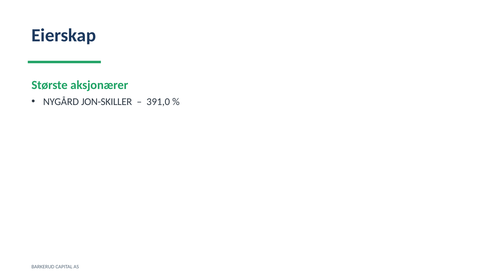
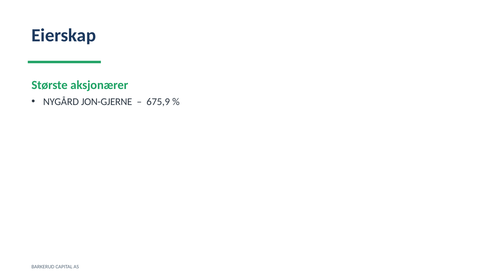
JON-SKILLER: JON-SKILLER -> JON-GJERNE (107, 102)
391,0: 391,0 -> 675,9 (158, 102)
